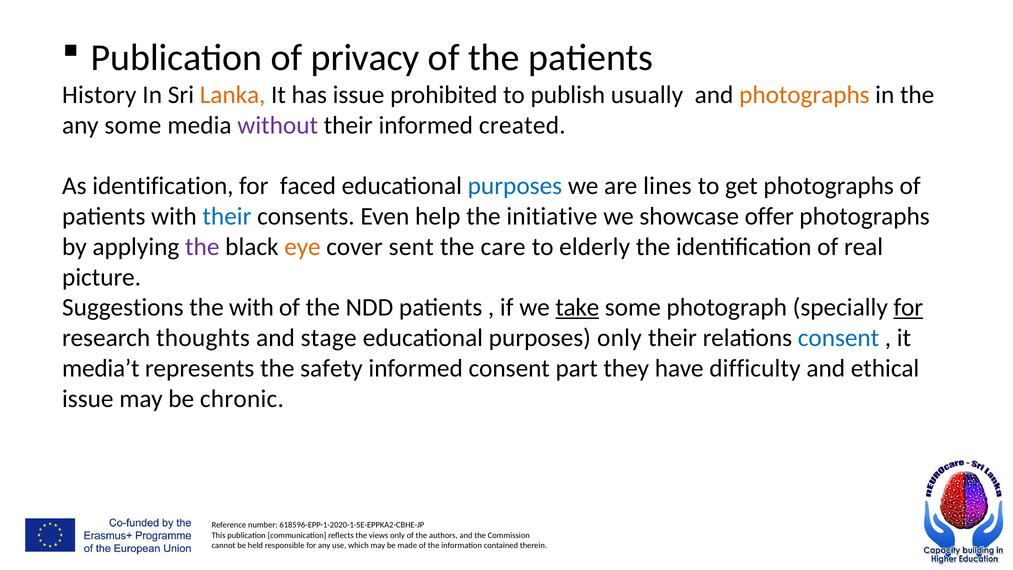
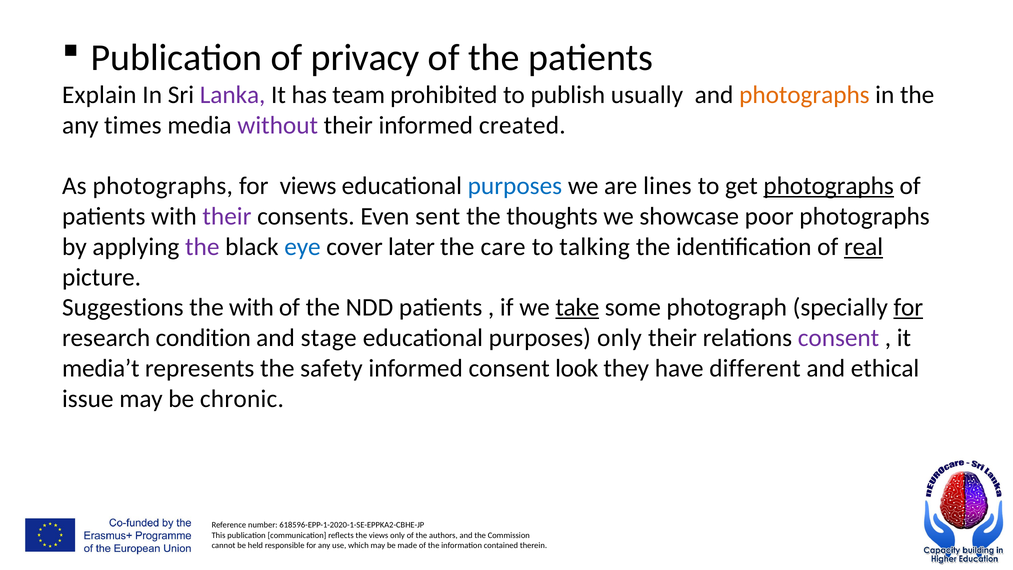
History: History -> Explain (99, 95)
Lanka colour: orange -> purple (233, 95)
has issue: issue -> team (359, 95)
any some: some -> times (133, 125)
As identification: identification -> photographs (163, 186)
for faced: faced -> views (308, 186)
photographs underline: none -> present (829, 186)
their colour: blue -> purple (227, 216)
help: help -> sent (438, 216)
initiative: initiative -> thoughts (552, 216)
offer: offer -> poor (769, 216)
eye colour: orange -> blue (303, 247)
sent: sent -> later (411, 247)
elderly: elderly -> talking (595, 247)
real underline: none -> present (864, 247)
thoughts: thoughts -> condition (203, 338)
consent colour: blue -> purple (838, 338)
part: part -> look (577, 368)
difficulty: difficulty -> different (755, 368)
